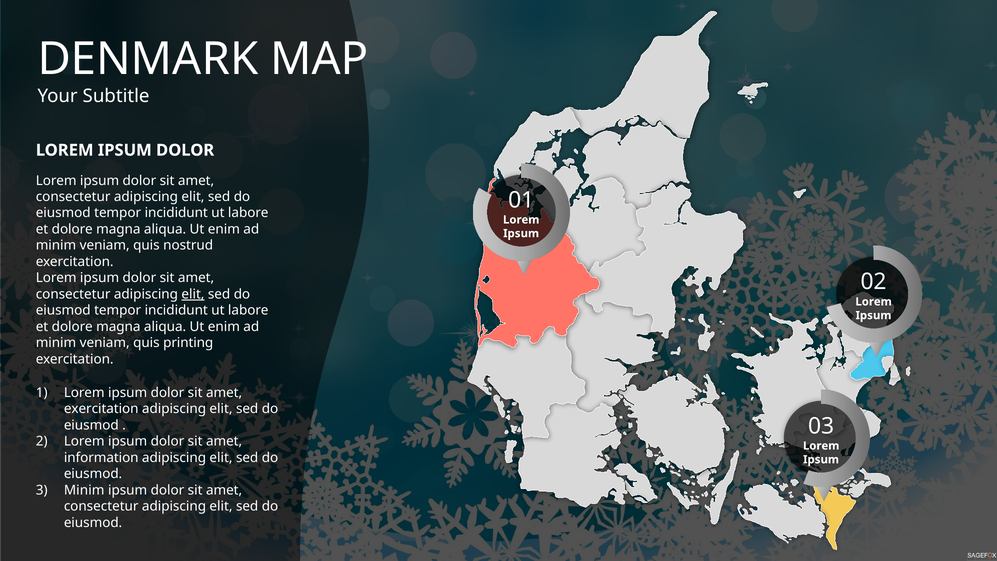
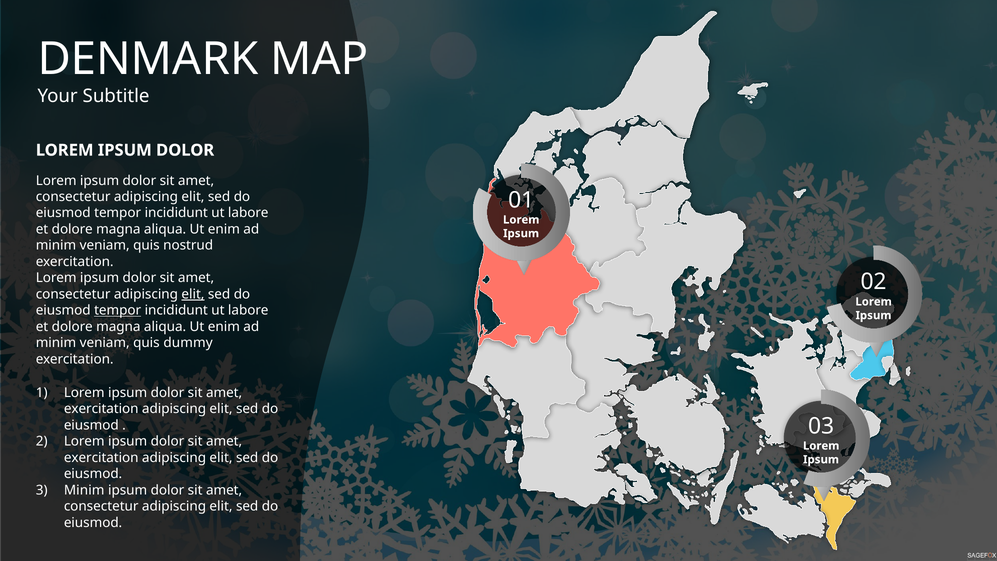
tempor underline: none -> present (118, 310)
printing: printing -> dummy (188, 343)
information: information -> exercitation (101, 457)
